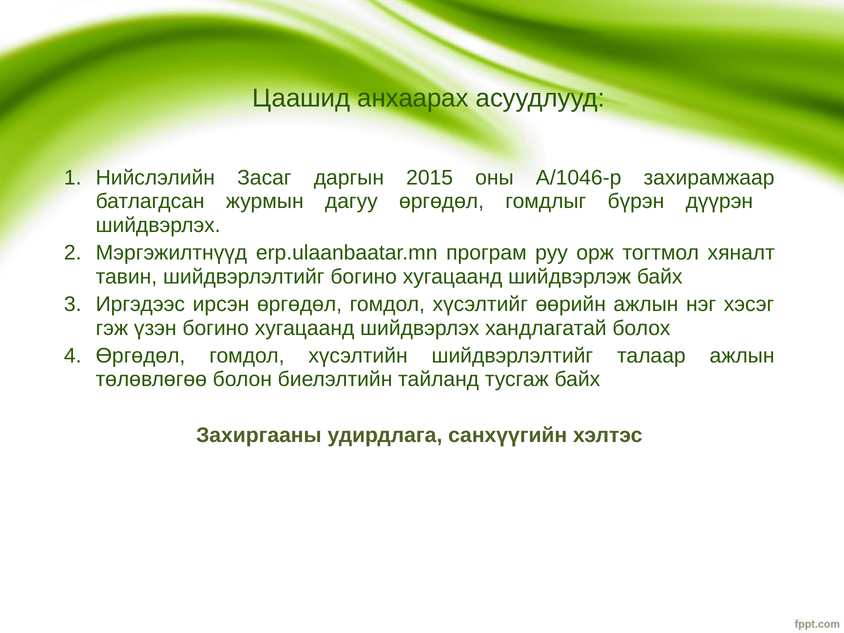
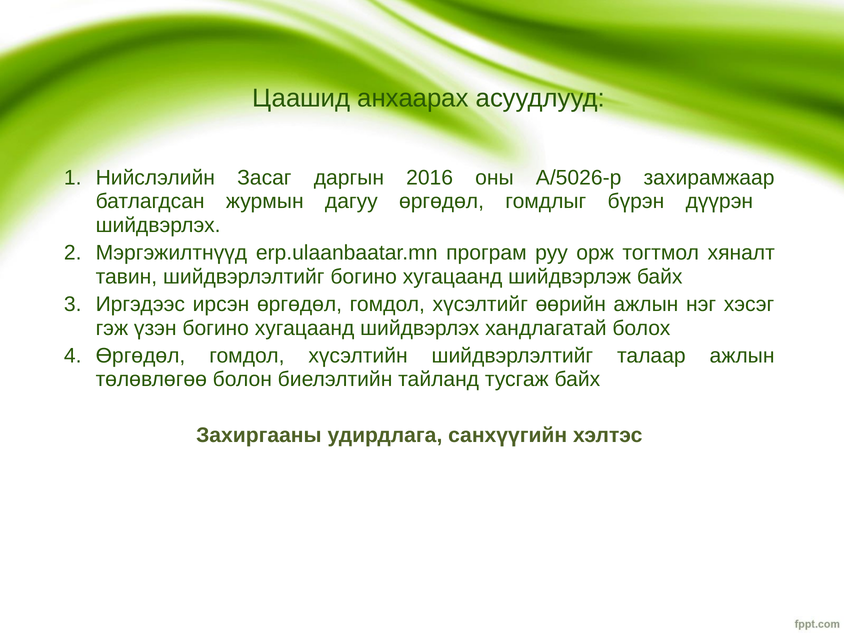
2015: 2015 -> 2016 (430, 178)
А/1046-р: А/1046-р -> А/5026-р (579, 178)
